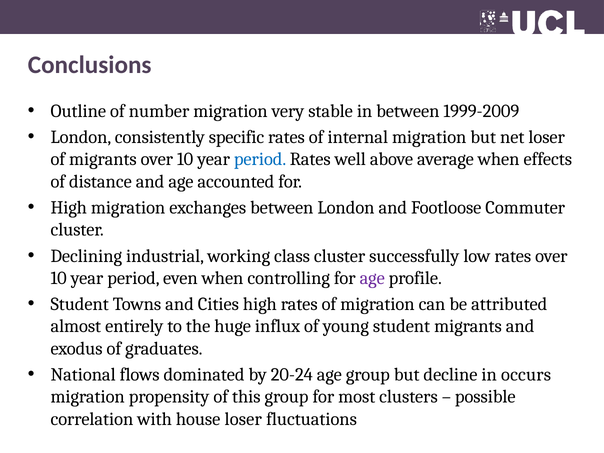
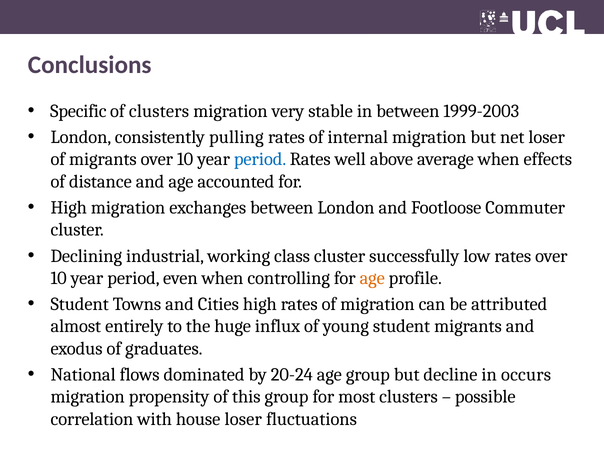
Outline: Outline -> Specific (78, 111)
of number: number -> clusters (159, 111)
1999-2009: 1999-2009 -> 1999-2003 (481, 111)
specific: specific -> pulling (236, 137)
age colour: purple -> orange (372, 278)
